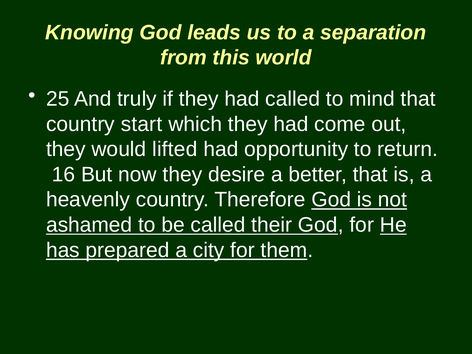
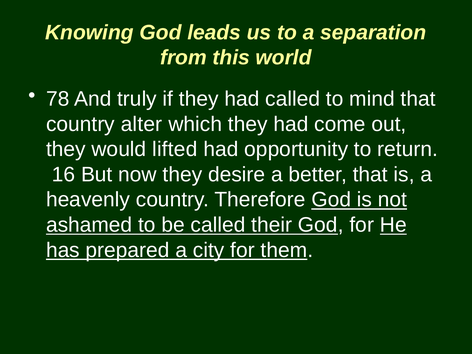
25: 25 -> 78 (58, 99)
start: start -> alter (141, 124)
